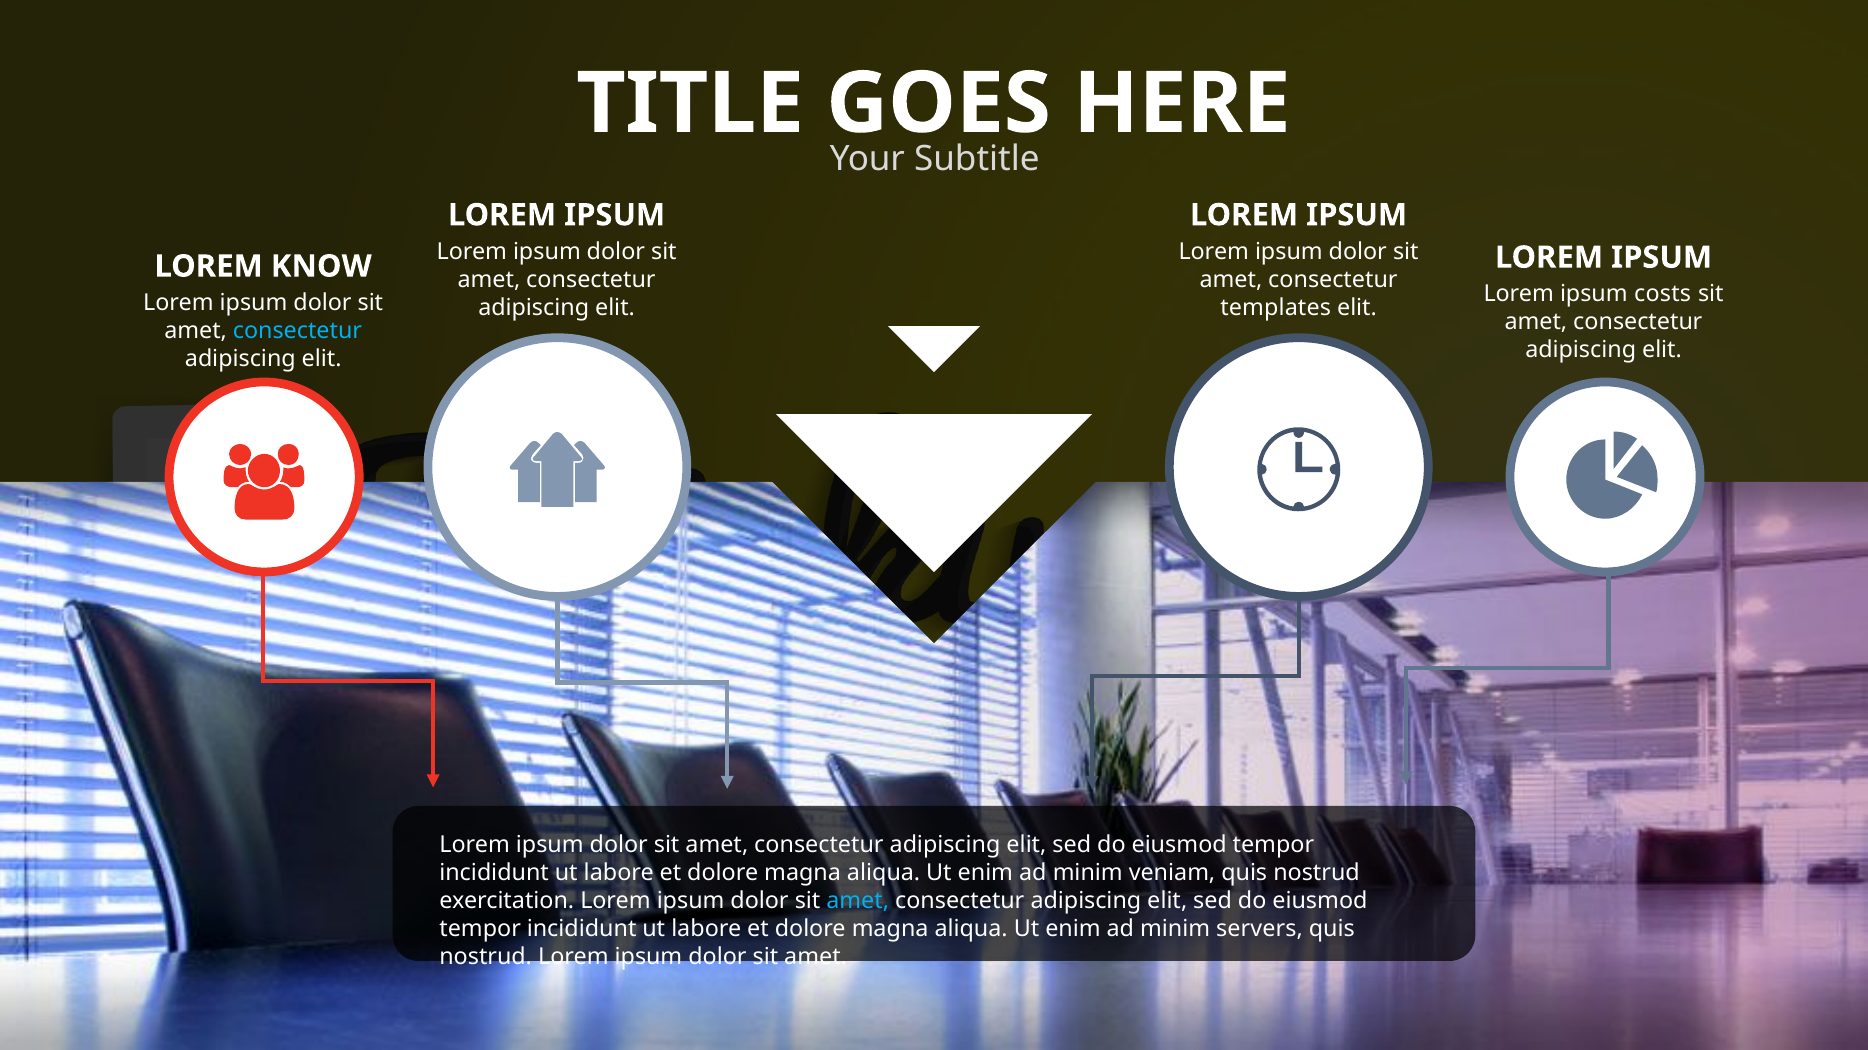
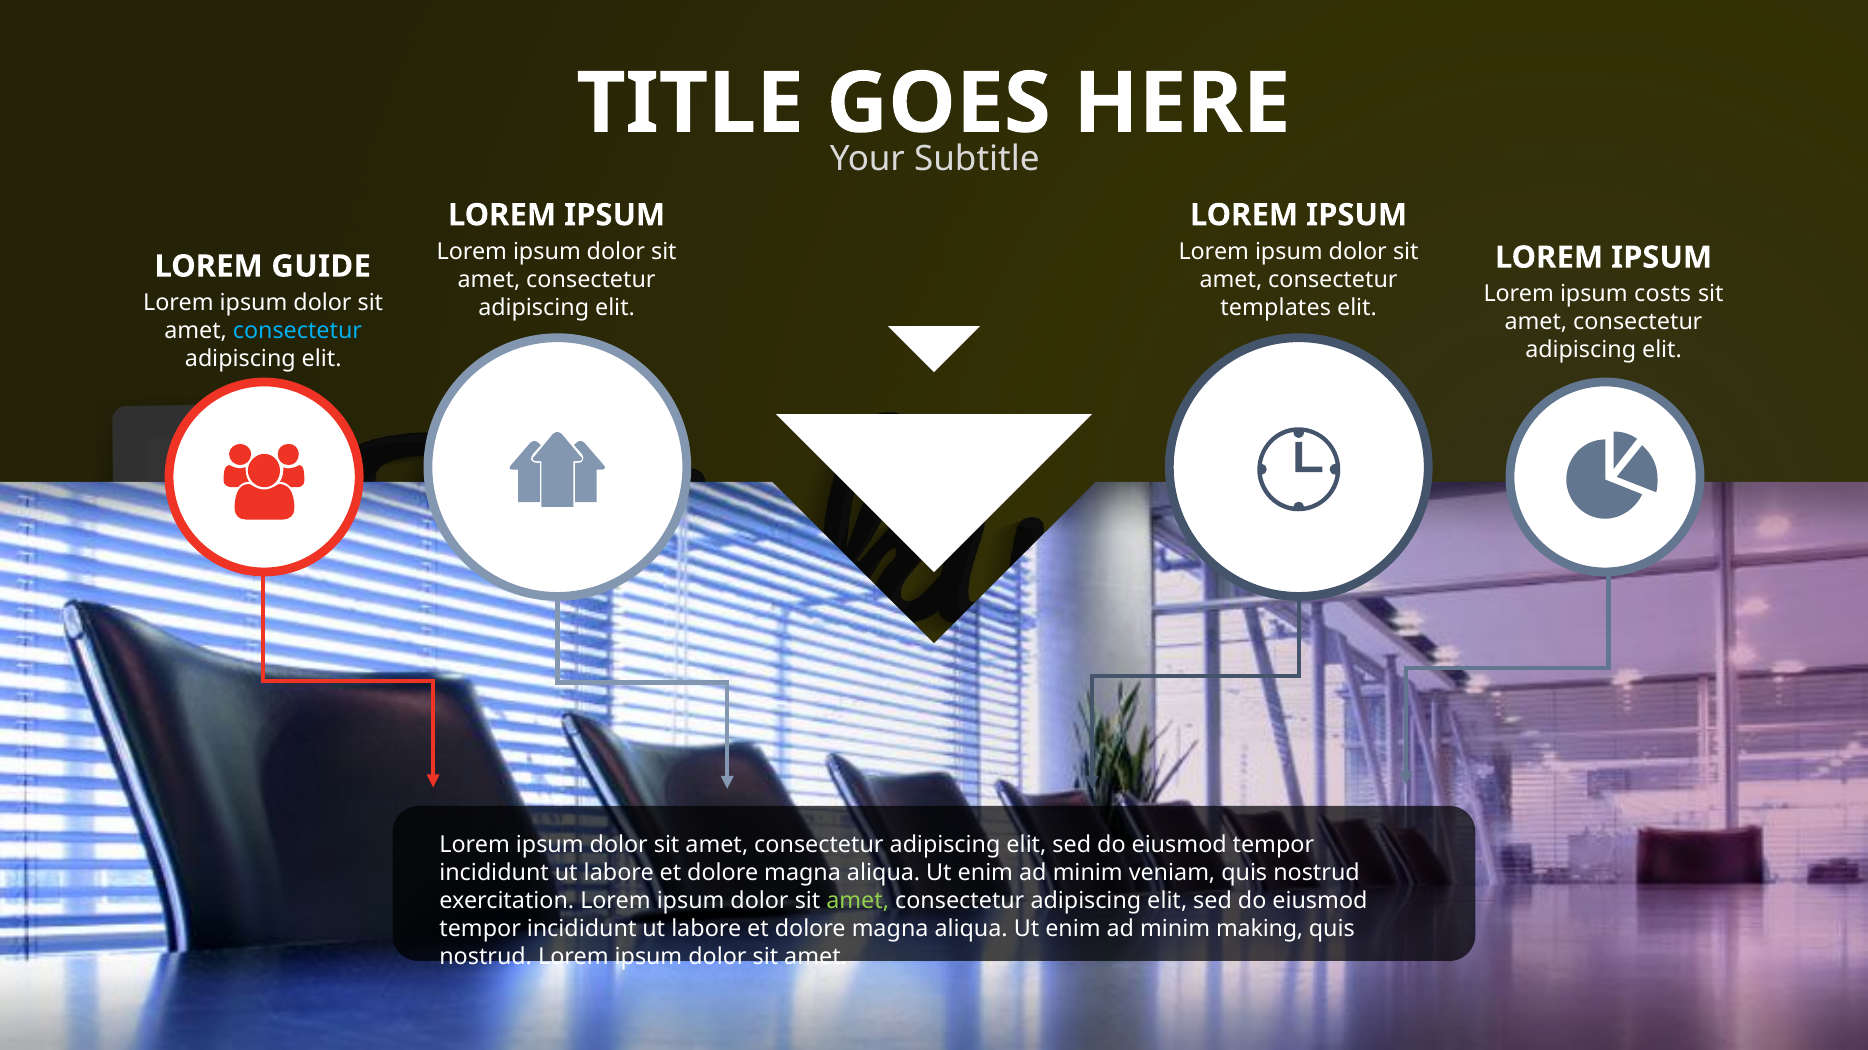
KNOW: KNOW -> GUIDE (321, 267)
amet colour: light blue -> light green (858, 901)
servers: servers -> making (1260, 929)
